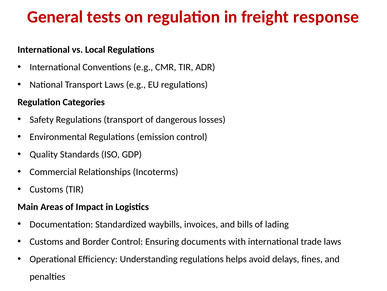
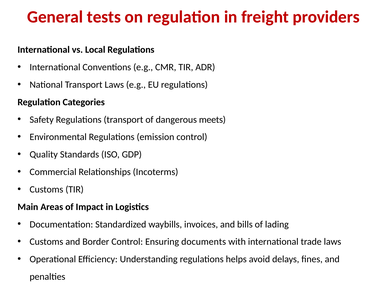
response: response -> providers (326, 17)
losses: losses -> meets (212, 119)
